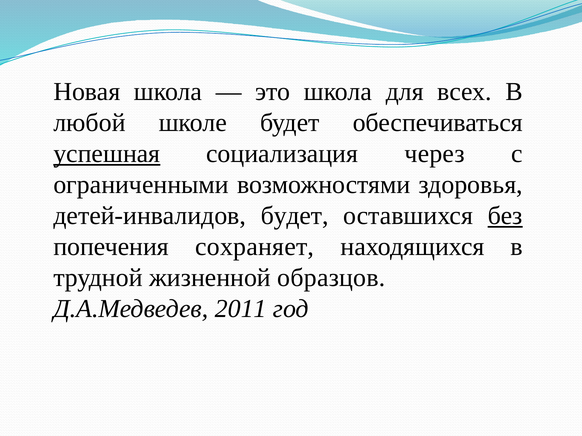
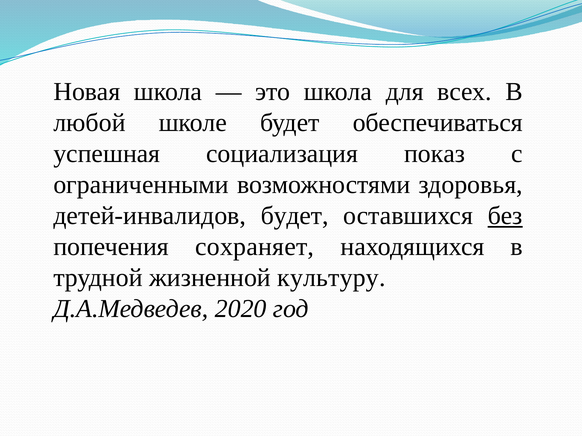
успешная underline: present -> none (107, 154)
через: через -> показ (435, 154)
образцов: образцов -> культуру (331, 278)
2011: 2011 -> 2020 (241, 309)
